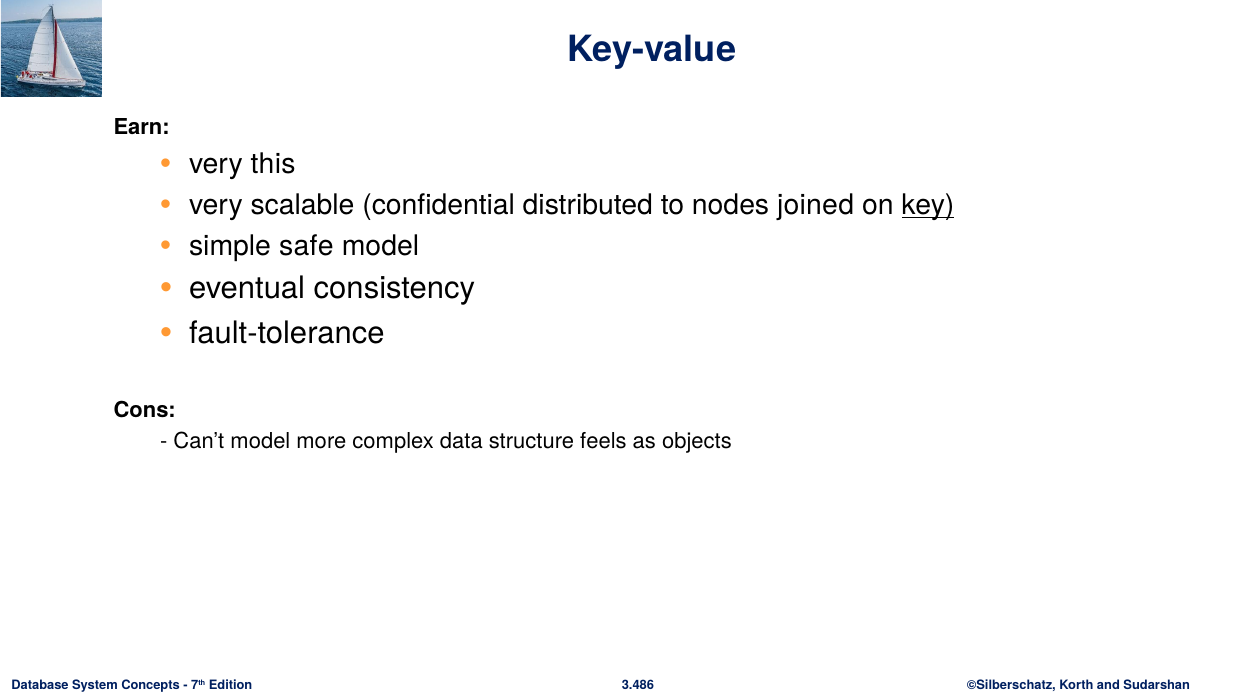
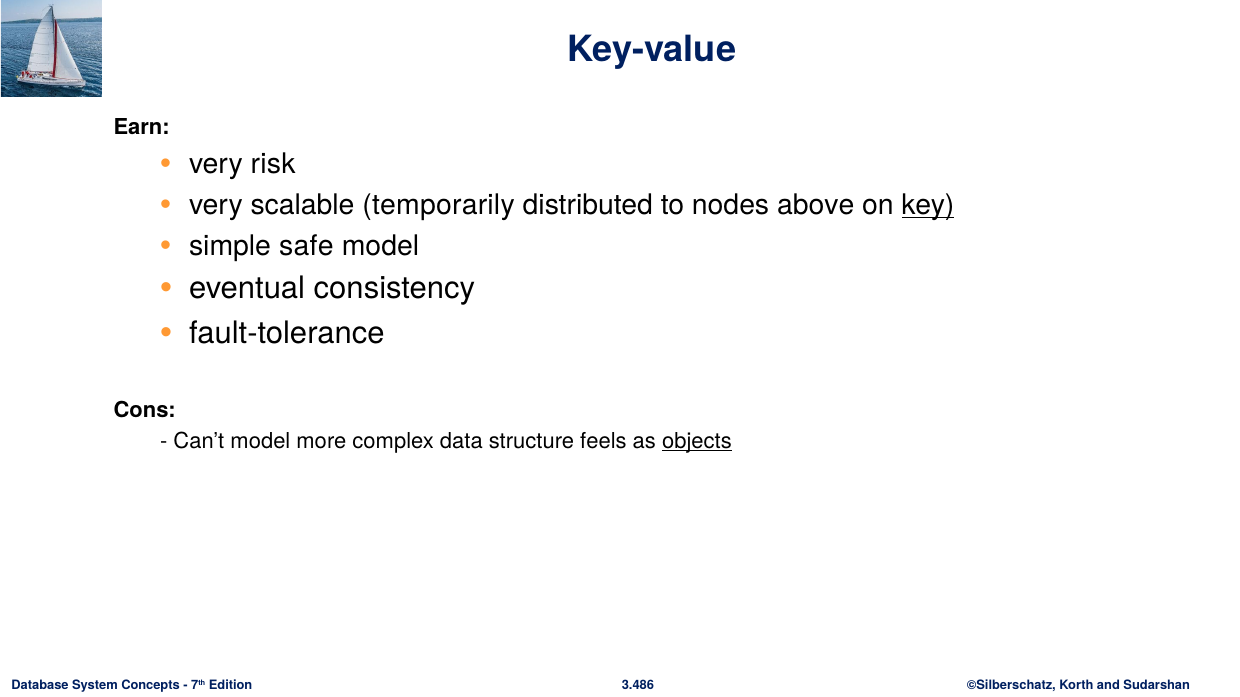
this: this -> risk (273, 165)
confidential: confidential -> temporarily (439, 205)
joined: joined -> above (816, 205)
objects underline: none -> present (697, 442)
